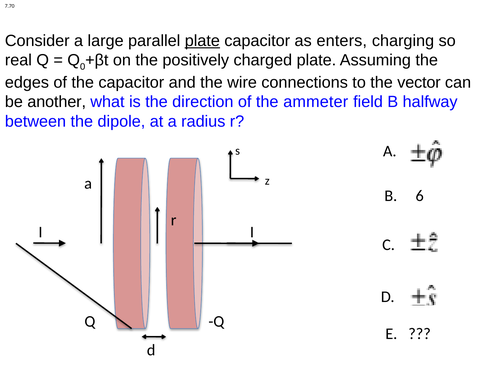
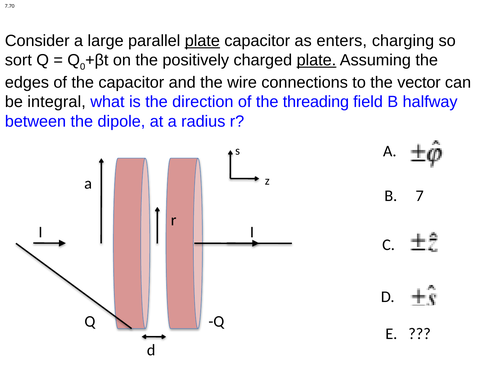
real: real -> sort (18, 60)
plate underline: none -> present (316, 60)
another: another -> integral (57, 102)
ammeter: ammeter -> threading (316, 102)
6: 6 -> 7 (420, 195)
